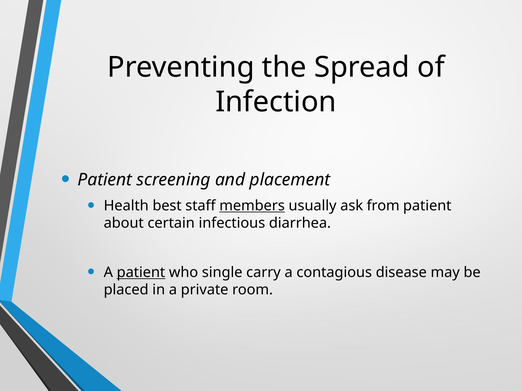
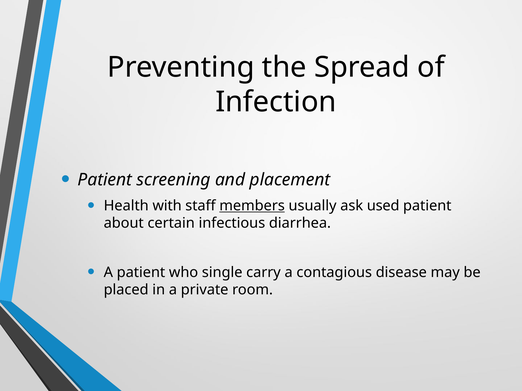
best: best -> with (167, 206)
from: from -> used (383, 206)
patient underline: present -> none (141, 273)
